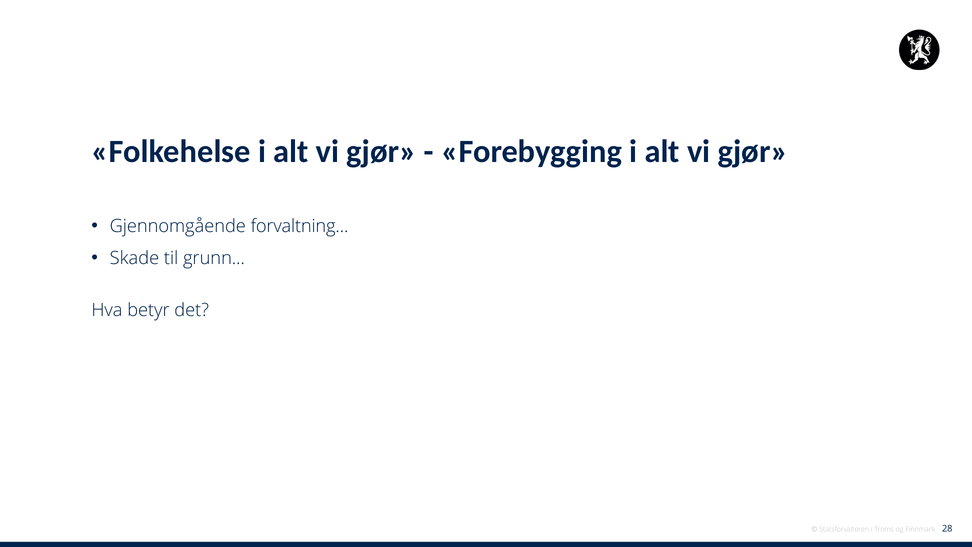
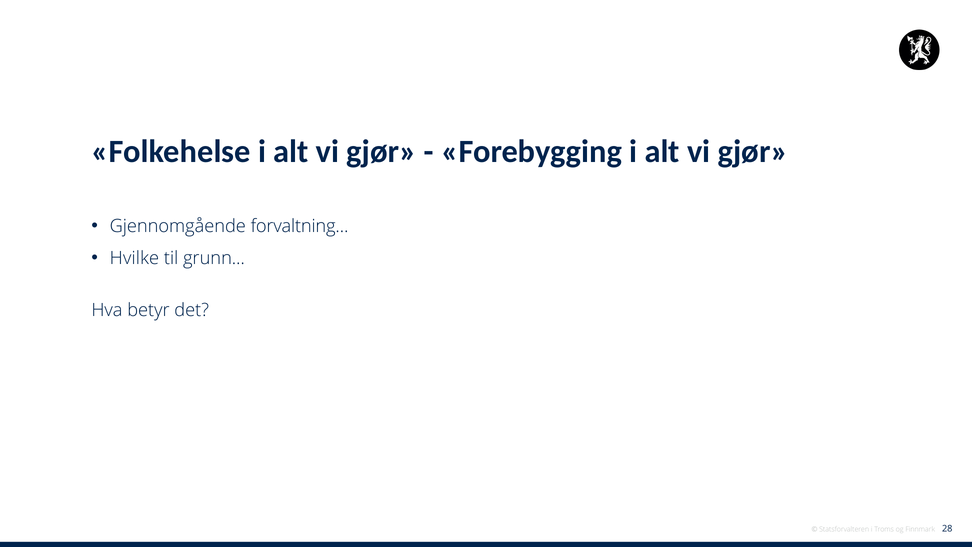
Skade: Skade -> Hvilke (134, 258)
